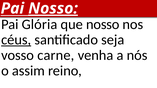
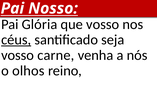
Nosso underline: present -> none (53, 8)
que nosso: nosso -> vosso (103, 24)
assim: assim -> olhos (28, 71)
